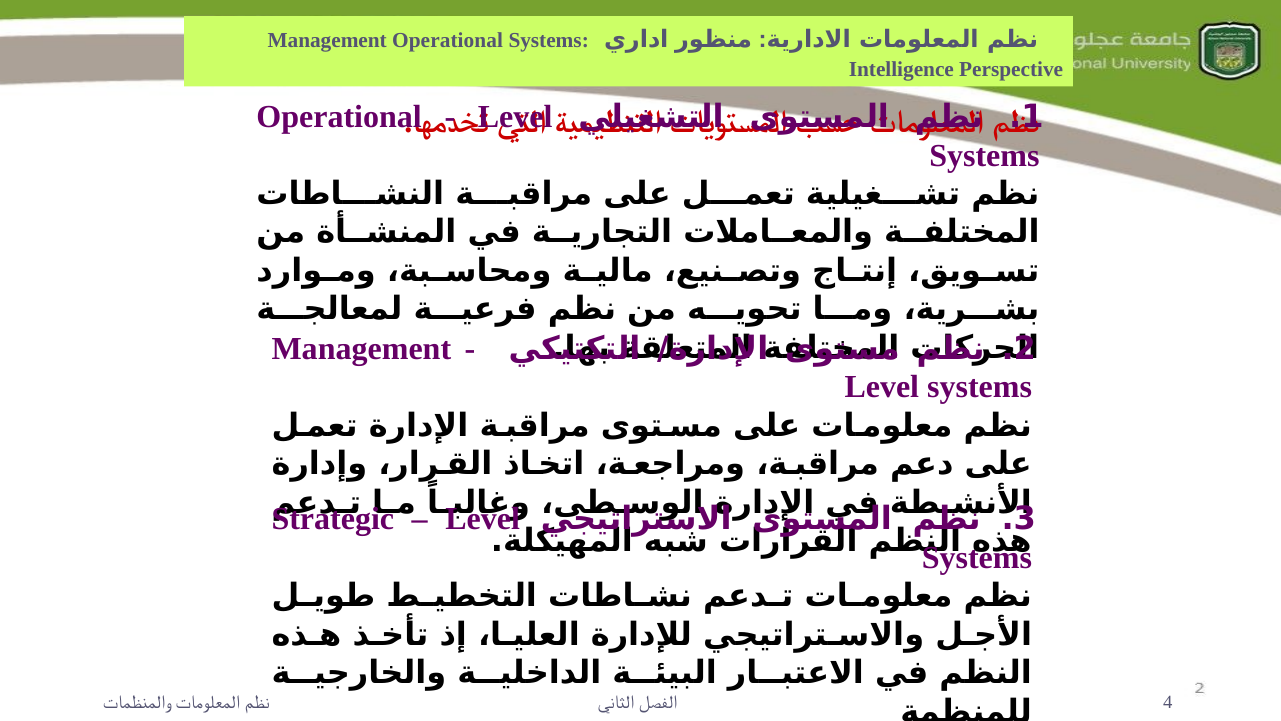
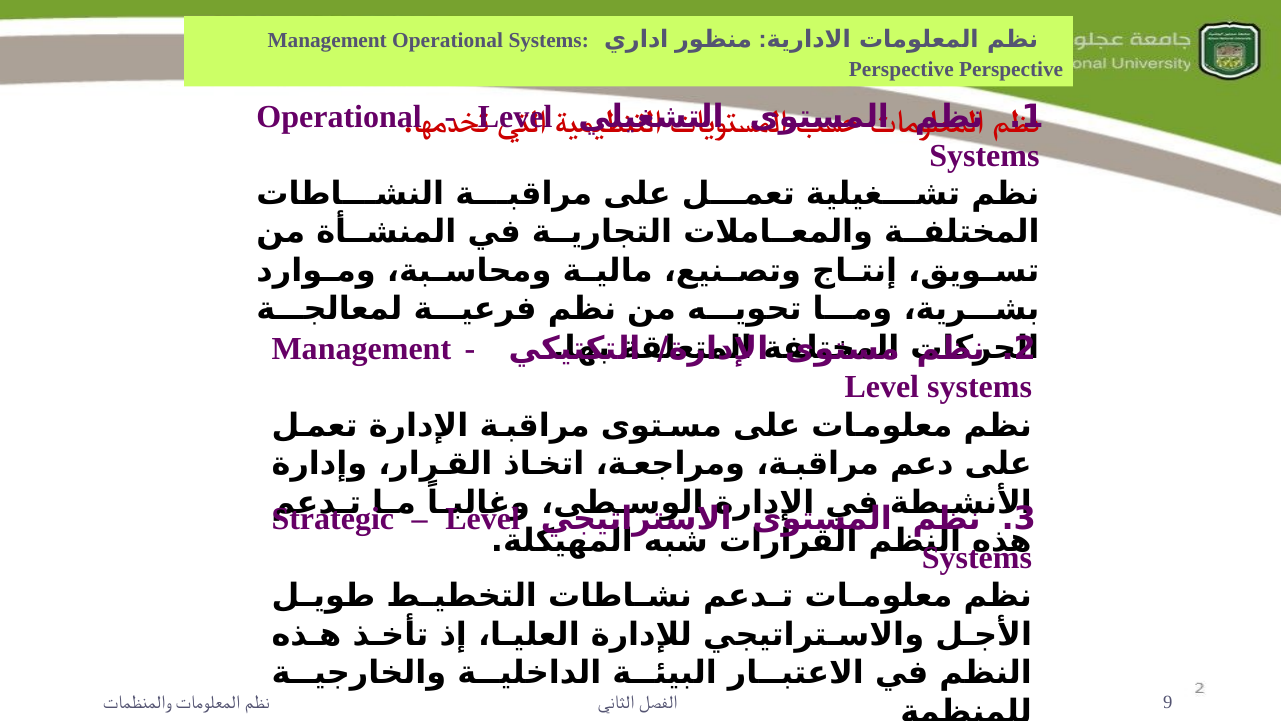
Intelligence: Intelligence -> Perspective (901, 70)
4: 4 -> 9 (1168, 702)
